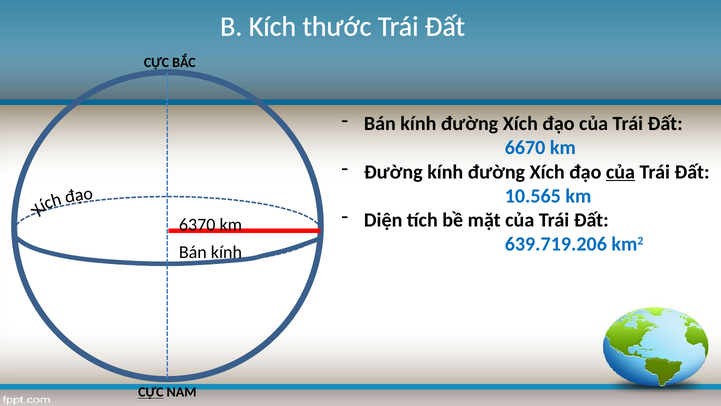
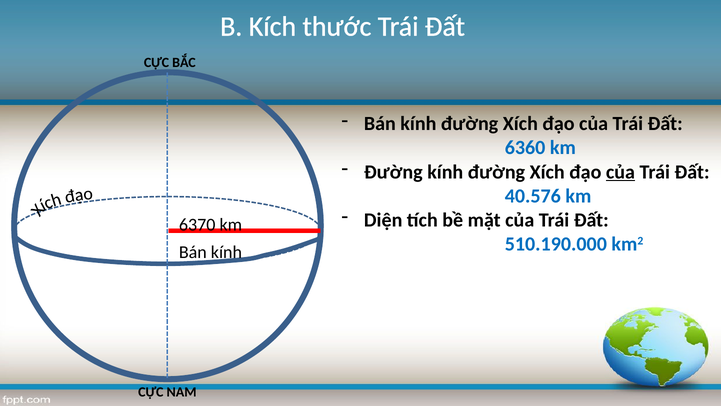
6670: 6670 -> 6360 (525, 148)
10.565: 10.565 -> 40.576 (533, 196)
639.719.206: 639.719.206 -> 510.190.000 (556, 244)
CỰC underline: present -> none (151, 392)
